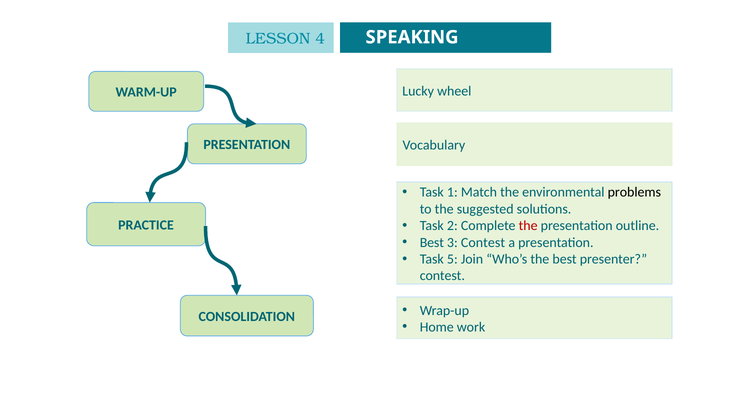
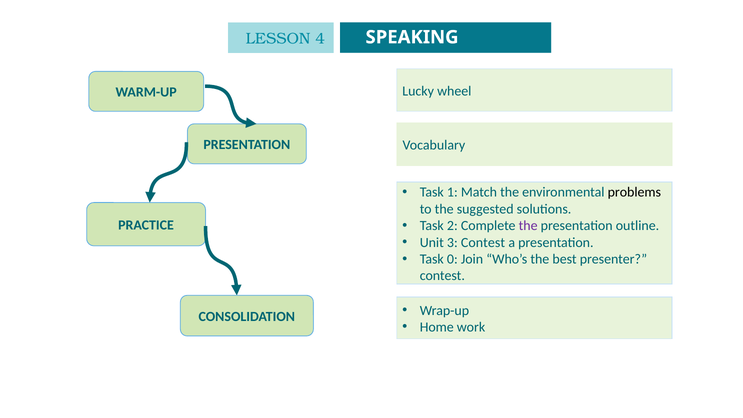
the colour: red -> purple (528, 226)
Best: Best -> Unit (432, 242)
5: 5 -> 0 (452, 259)
